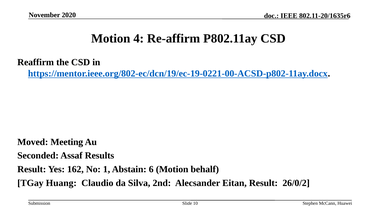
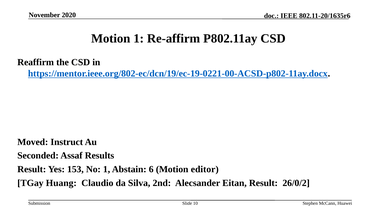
Motion 4: 4 -> 1 (139, 39)
Meeting: Meeting -> Instruct (67, 142)
162: 162 -> 153 (75, 169)
behalf: behalf -> editor (205, 169)
